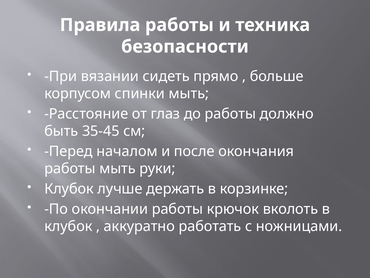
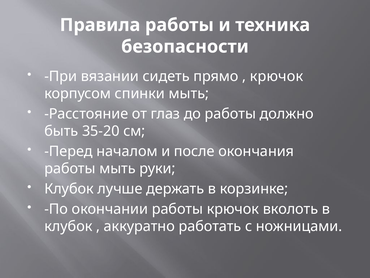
больше: больше -> крючок (277, 76)
35-45: 35-45 -> 35-20 (101, 131)
